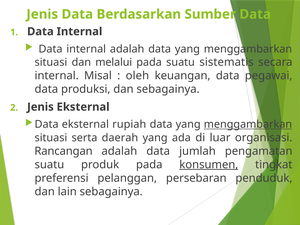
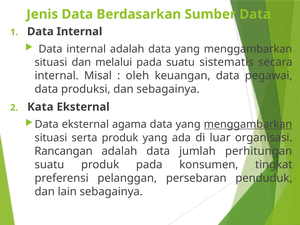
Jenis: Jenis -> Kata (40, 107)
rupiah: rupiah -> agama (129, 124)
serta daerah: daerah -> produk (120, 138)
pengamatan: pengamatan -> perhitungan (259, 151)
konsumen underline: present -> none (209, 165)
